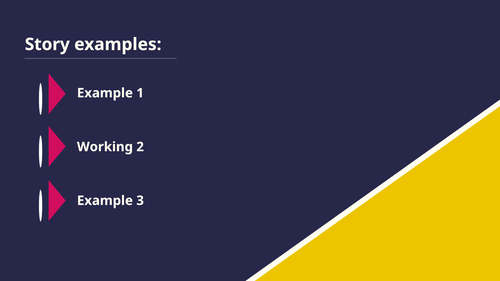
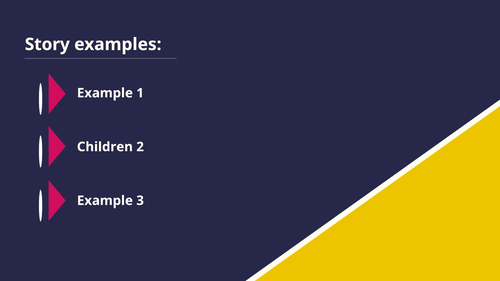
Working: Working -> Children (105, 147)
